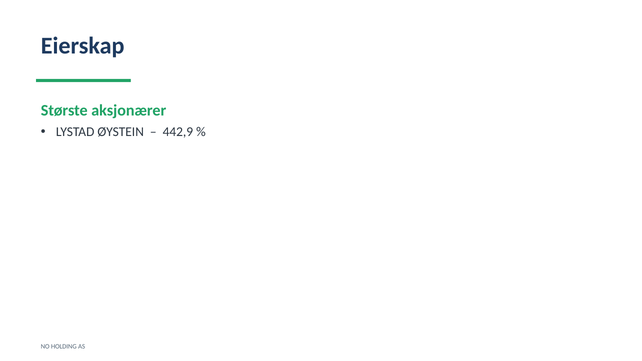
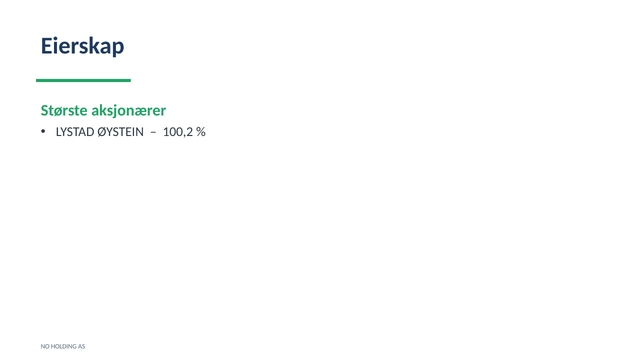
442,9: 442,9 -> 100,2 (178, 132)
